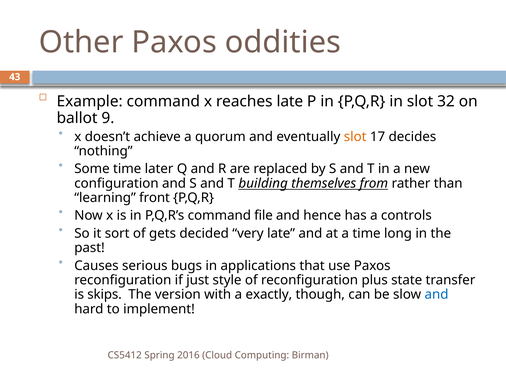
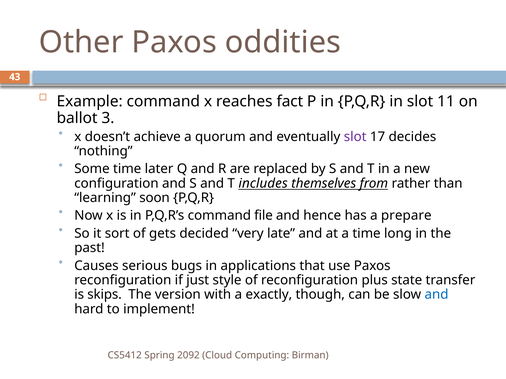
reaches late: late -> fact (290, 101)
32: 32 -> 11 (446, 101)
9: 9 -> 3 (108, 118)
slot colour: orange -> purple (355, 137)
building: building -> includes (263, 184)
front: front -> soon (154, 198)
controls: controls -> prepare (406, 216)
2016: 2016 -> 2092 (188, 356)
